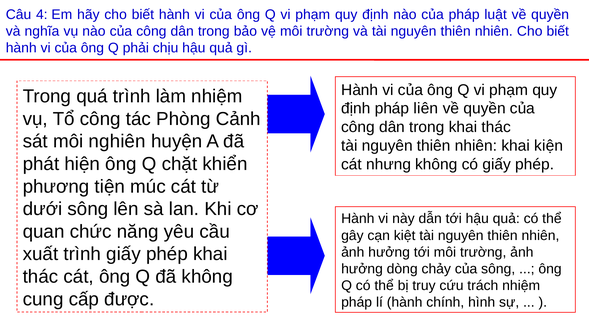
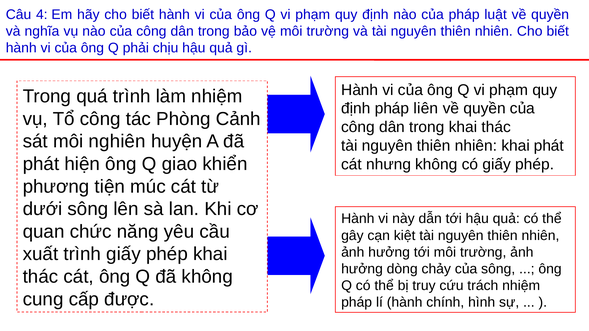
khai kiện: kiện -> phát (549, 146)
chặt: chặt -> giao (179, 164)
